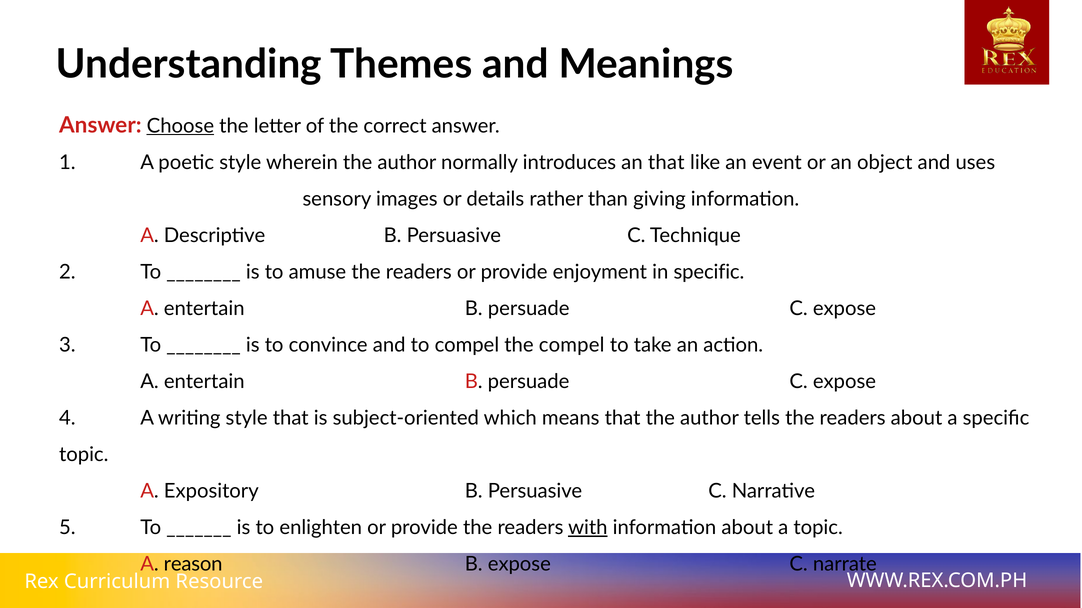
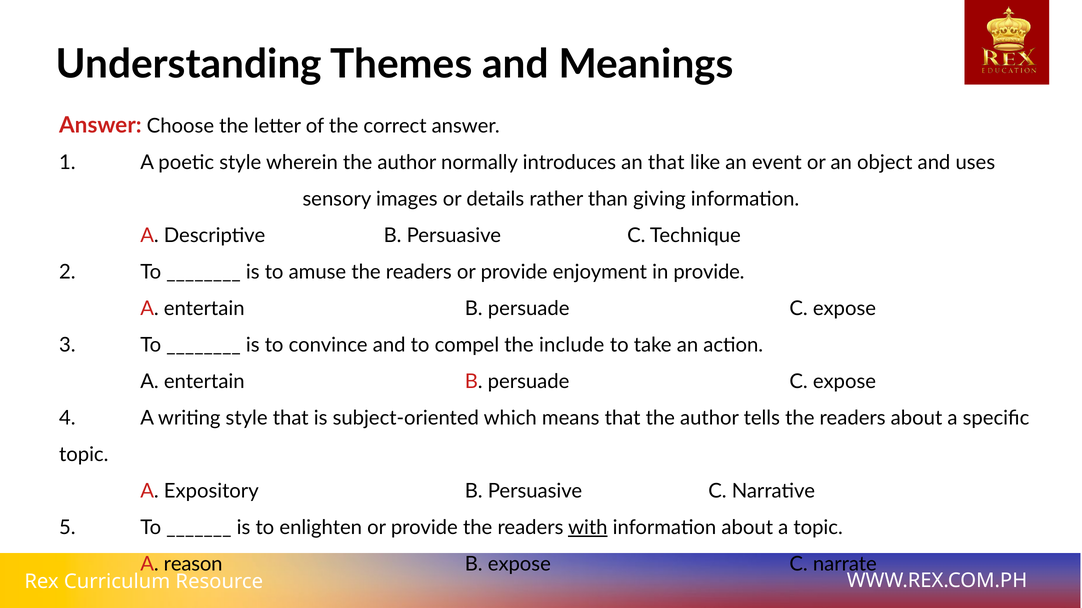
Choose underline: present -> none (180, 126)
in specific: specific -> provide (709, 273)
the compel: compel -> include (572, 346)
